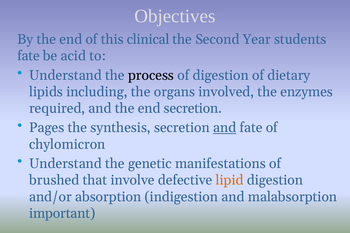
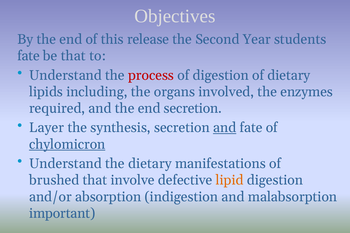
clinical: clinical -> release (148, 39)
be acid: acid -> that (73, 56)
process colour: black -> red (151, 75)
Pages: Pages -> Layer (47, 128)
chylomicron underline: none -> present (67, 144)
the genetic: genetic -> dietary (150, 164)
